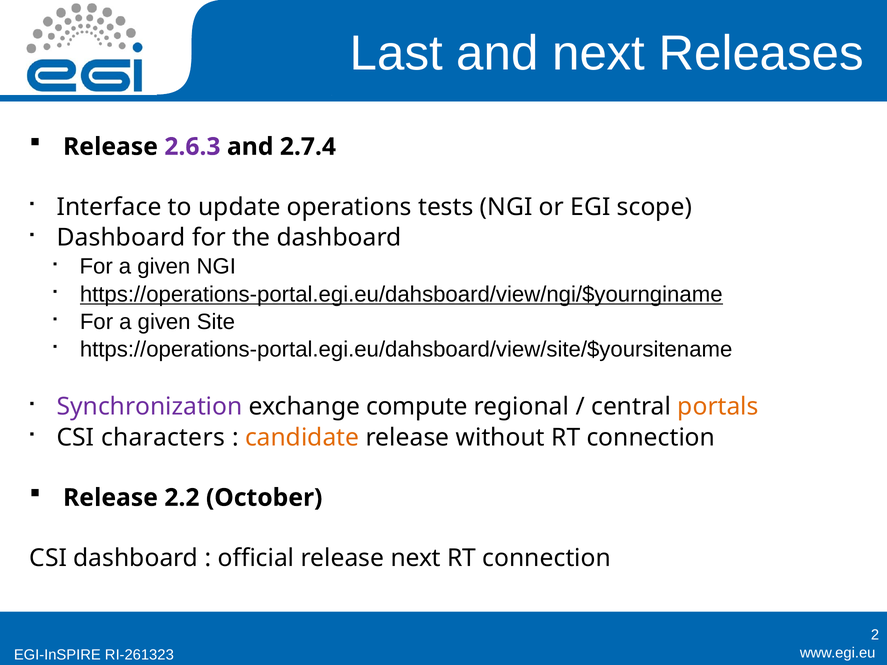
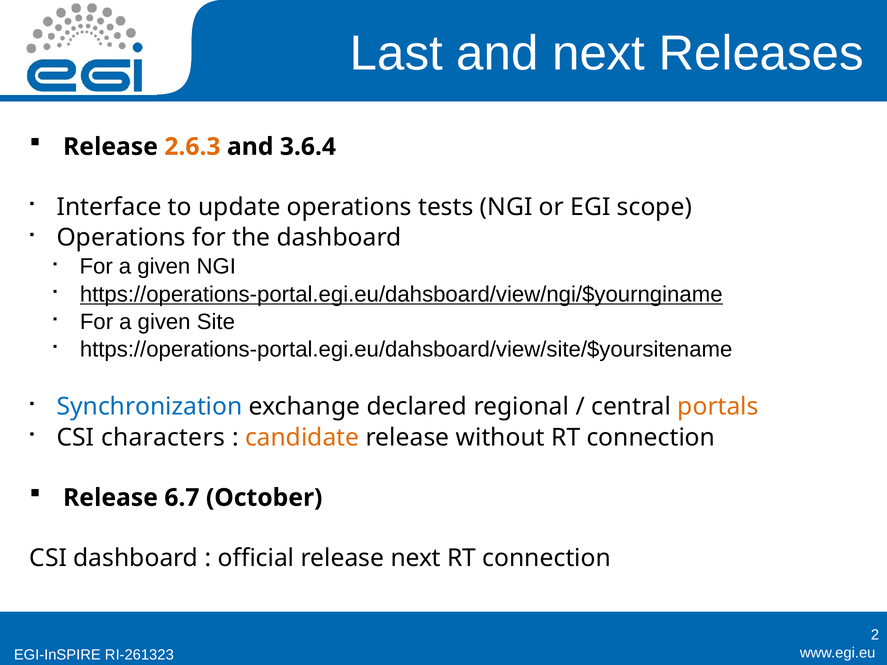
2.6.3 colour: purple -> orange (192, 147)
2.7.4: 2.7.4 -> 3.6.4 (308, 147)
Dashboard: Dashboard -> Operations (121, 238)
Synchronization colour: purple -> blue (150, 407)
compute: compute -> declared (417, 407)
2.2: 2.2 -> 6.7 (182, 498)
